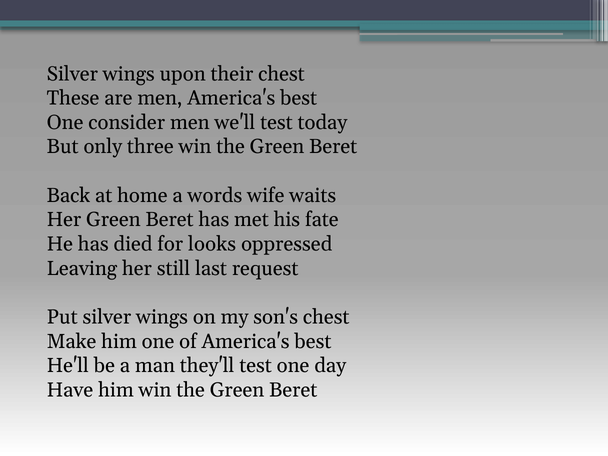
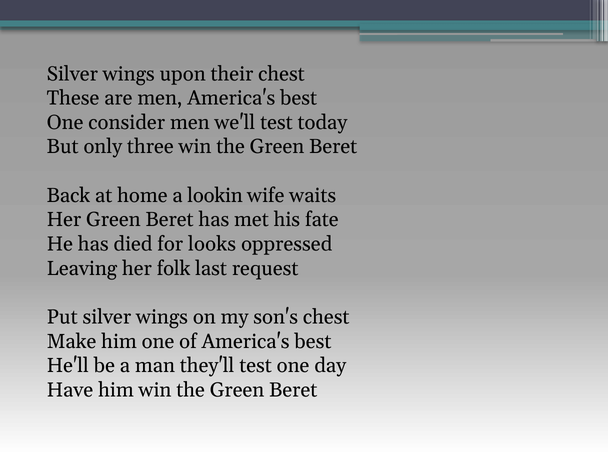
words: words -> lookin (215, 195)
still: still -> folk (174, 268)
